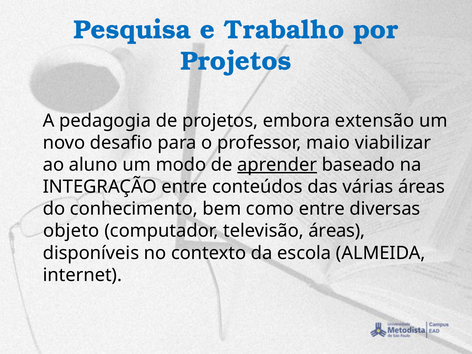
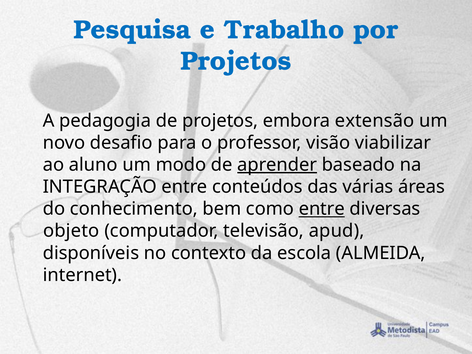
maio: maio -> visão (328, 143)
entre underline: none -> present (322, 209)
televisão áreas: áreas -> apud (337, 231)
